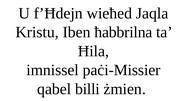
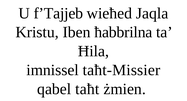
f’Ħdejn: f’Ħdejn -> f’Tajjeb (58, 13)
paċi-Missier: paċi-Missier -> taħt-Missier (121, 70)
billi: billi -> taħt (87, 89)
